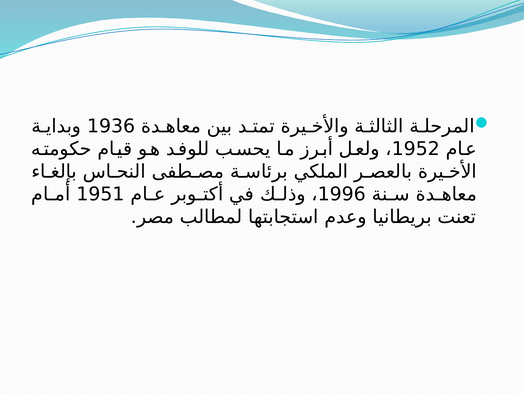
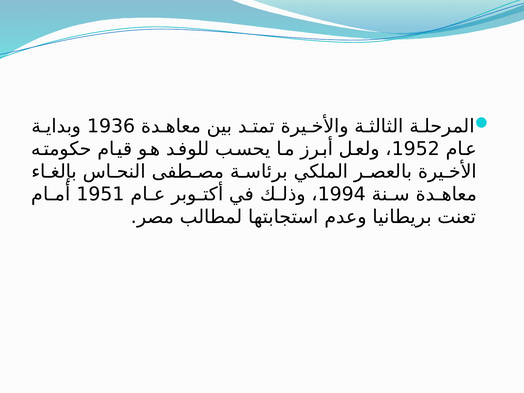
1996: 1996 -> 1994 (342, 194)
